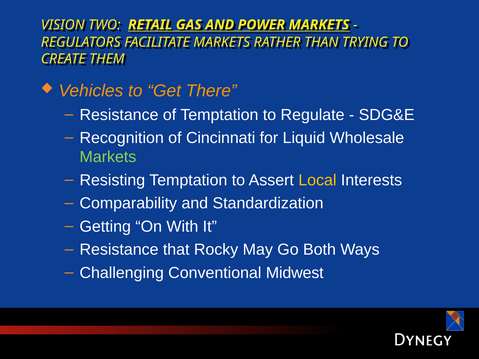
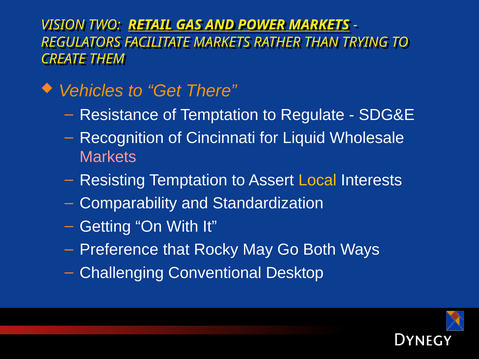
Markets colour: light green -> pink (108, 157)
Resistance: Resistance -> Preference (119, 250)
Midwest: Midwest -> Desktop (295, 273)
